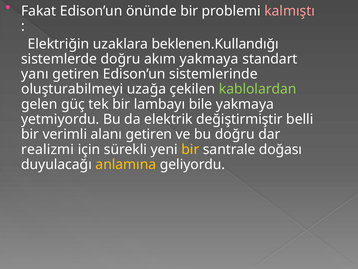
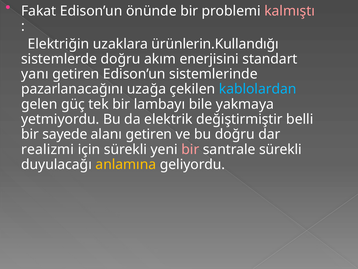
beklenen.Kullandığı: beklenen.Kullandığı -> ürünlerin.Kullandığı (215, 44)
akım yakmaya: yakmaya -> enerjisini (209, 59)
oluşturabilmeyi: oluşturabilmeyi -> pazarlanacağını (72, 89)
kablolardan colour: light green -> light blue (258, 89)
verimli: verimli -> sayede (65, 134)
bir colour: yellow -> pink (190, 149)
santrale doğası: doğası -> sürekli (280, 149)
